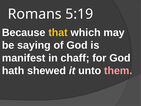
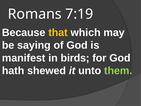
5:19: 5:19 -> 7:19 (79, 14)
chaff: chaff -> birds (75, 58)
them colour: pink -> light green (118, 71)
